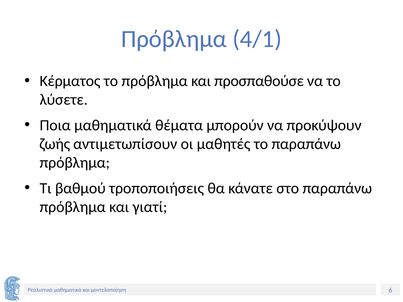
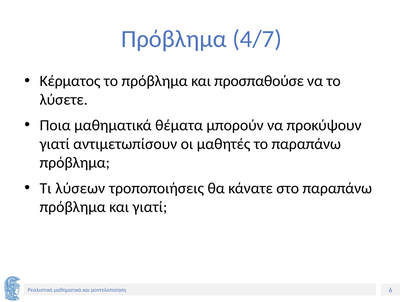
4/1: 4/1 -> 4/7 (257, 39)
ζωής: ζωής -> γιατί (55, 144)
βαθμού: βαθμού -> λύσεων (80, 188)
